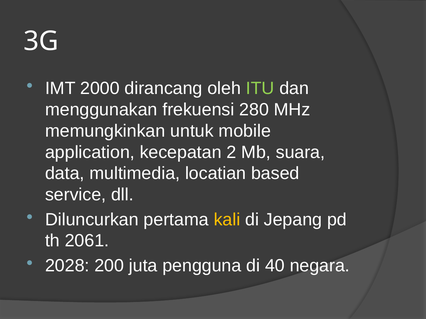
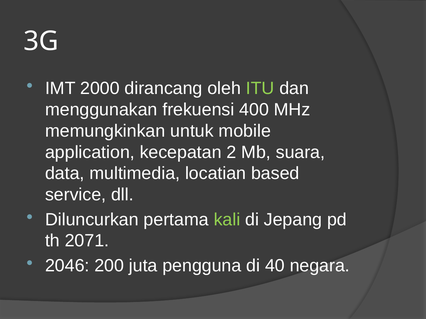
280: 280 -> 400 (254, 110)
kali colour: yellow -> light green (227, 220)
2061: 2061 -> 2071 (87, 241)
2028: 2028 -> 2046 (67, 266)
